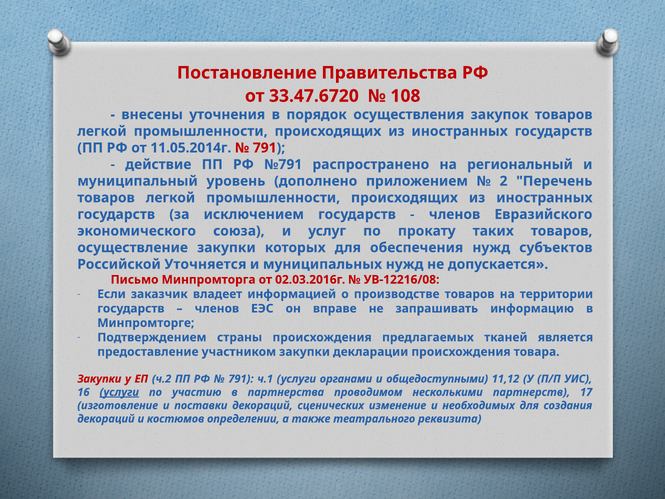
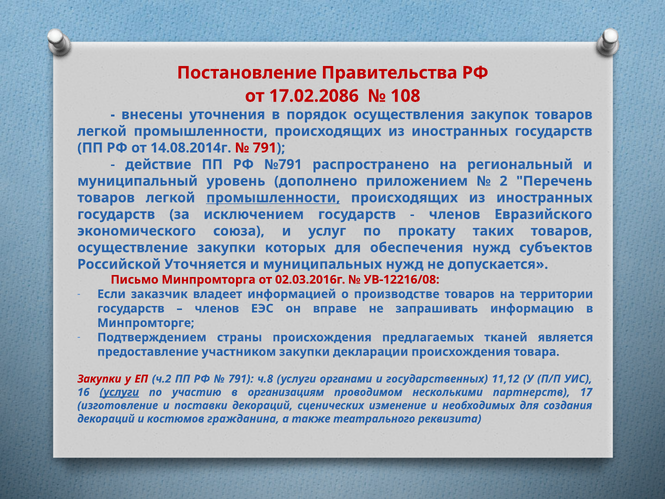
33.47.6720: 33.47.6720 -> 17.02.2086 (314, 96)
11.05.2014г: 11.05.2014г -> 14.08.2014г (191, 148)
промышленности underline: none -> present (273, 198)
ч.1: ч.1 -> ч.8 (265, 379)
общедоступными: общедоступными -> государственных (437, 379)
партнерства: партнерства -> организациям (286, 392)
определении: определении -> гражданина (243, 419)
